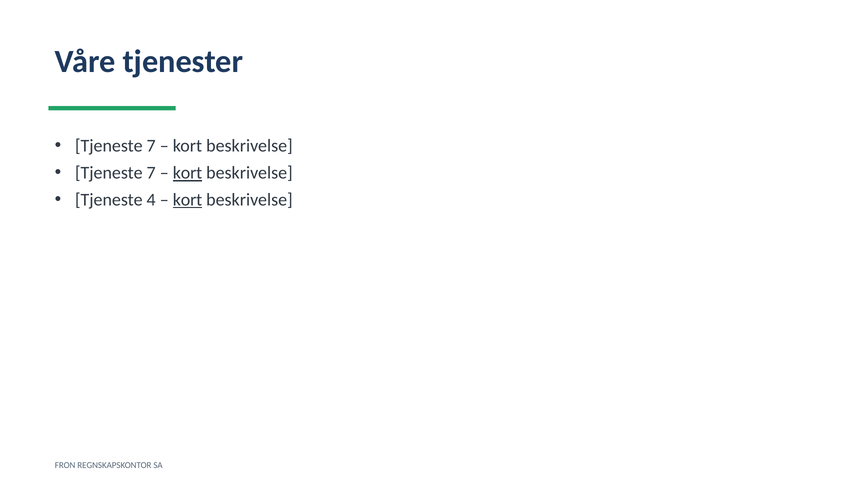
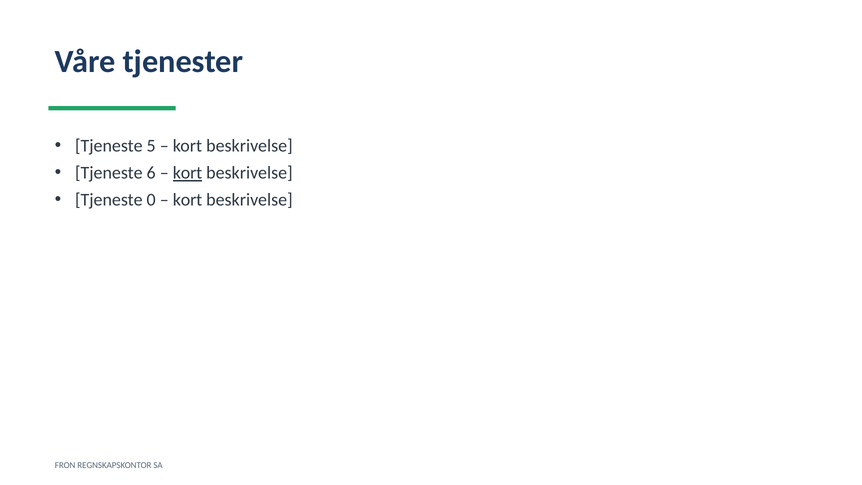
7: 7 -> 5 (151, 146)
7: 7 -> 6 (151, 173)
4: 4 -> 0 (151, 200)
kort underline: present -> none (188, 200)
